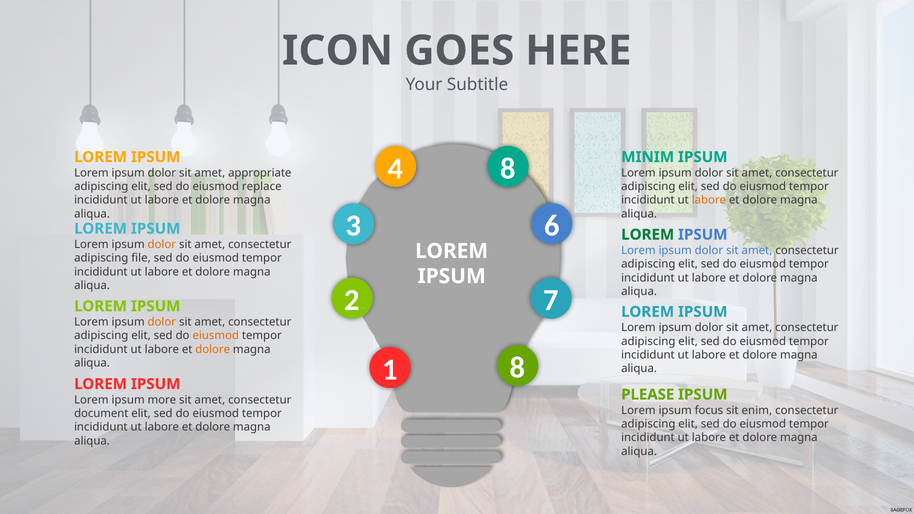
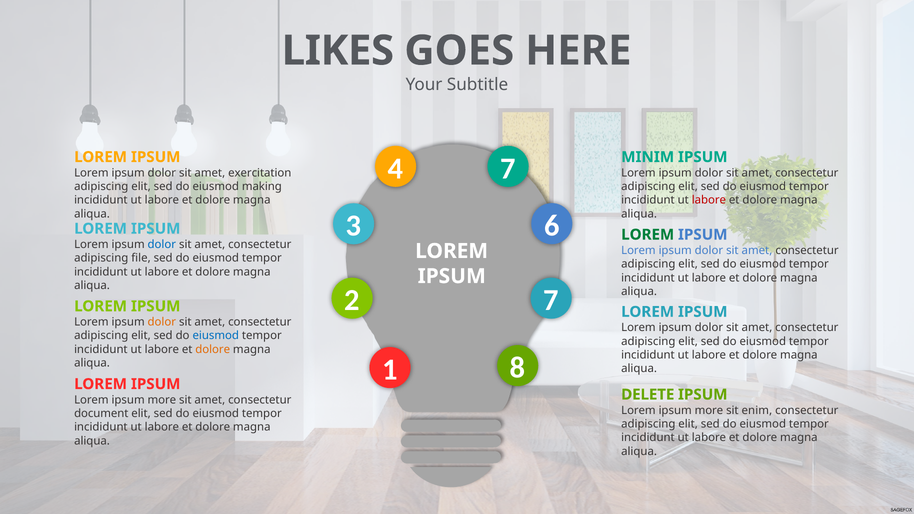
ICON: ICON -> LIKES (338, 51)
4 8: 8 -> 7 (508, 168)
appropriate: appropriate -> exercitation (260, 173)
replace: replace -> making (262, 187)
labore colour: orange -> red (709, 200)
dolor colour: orange -> blue (162, 244)
eiusmod colour: orange -> blue (216, 336)
PLEASE: PLEASE -> DELETE (648, 395)
focus: focus -> more (709, 410)
